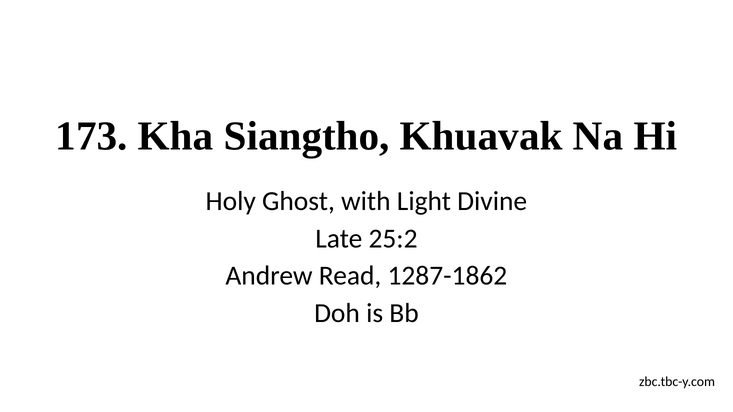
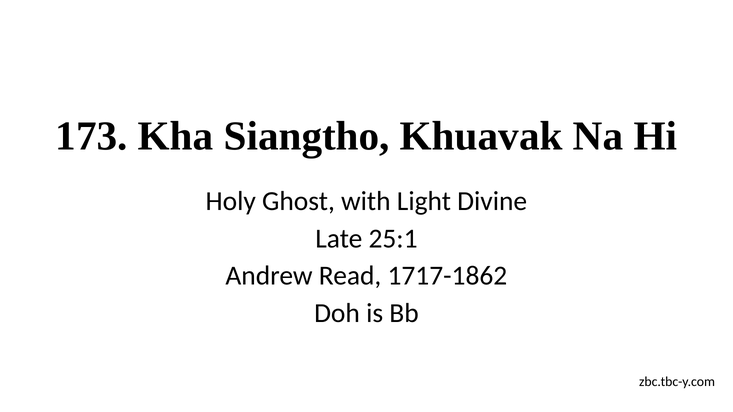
25:2: 25:2 -> 25:1 (393, 239)
1287-1862: 1287-1862 -> 1717-1862 (447, 276)
